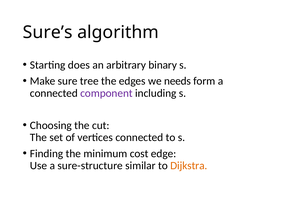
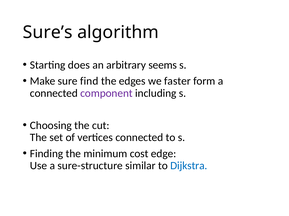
binary: binary -> seems (163, 65)
tree: tree -> find (89, 81)
needs: needs -> faster (177, 81)
Dijkstra colour: orange -> blue (189, 166)
